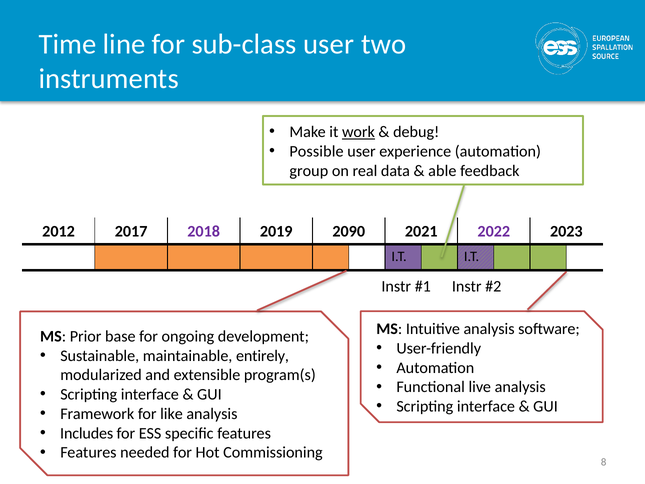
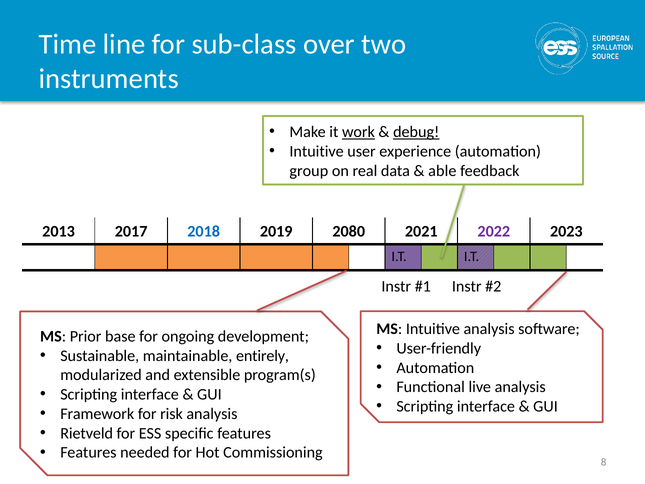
sub-class user: user -> over (329, 44)
debug underline: none -> present (416, 132)
Possible: Possible -> Intuitive (317, 151)
2012: 2012 -> 2013 (59, 231)
2018 colour: purple -> blue (204, 231)
2090: 2090 -> 2080 (349, 231)
like: like -> risk (172, 414)
Includes: Includes -> Rietveld (87, 433)
